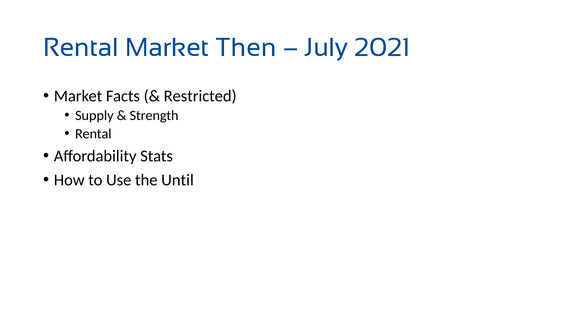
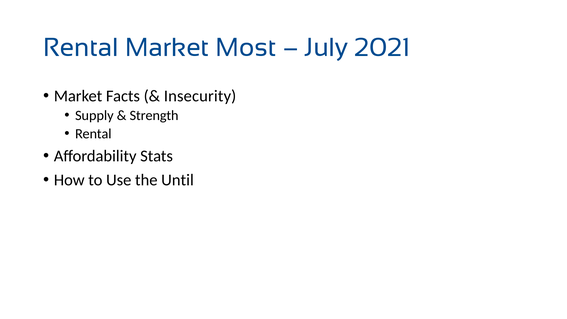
Then: Then -> Most (246, 48)
Restricted: Restricted -> Insecurity (200, 96)
